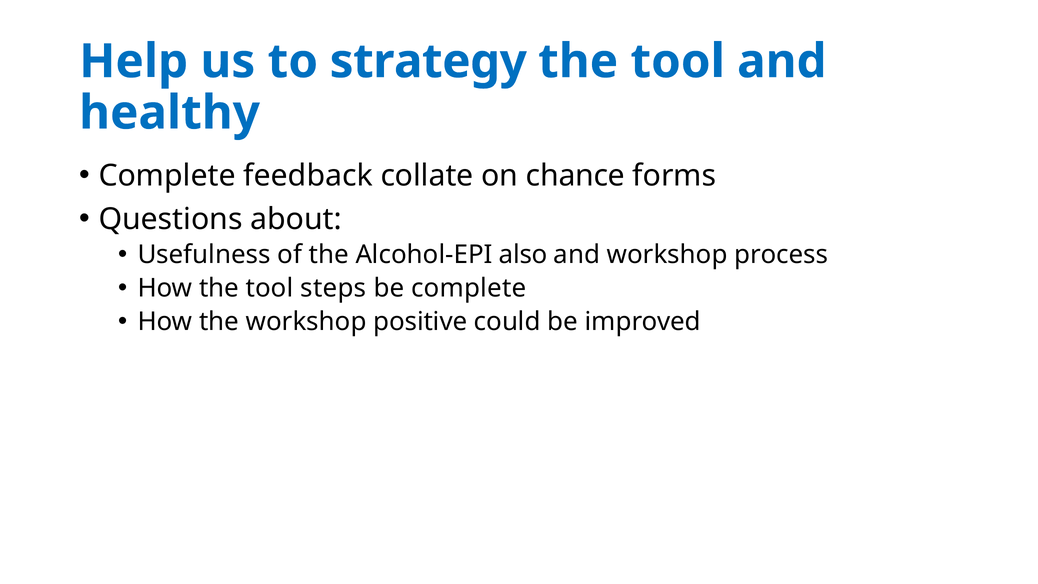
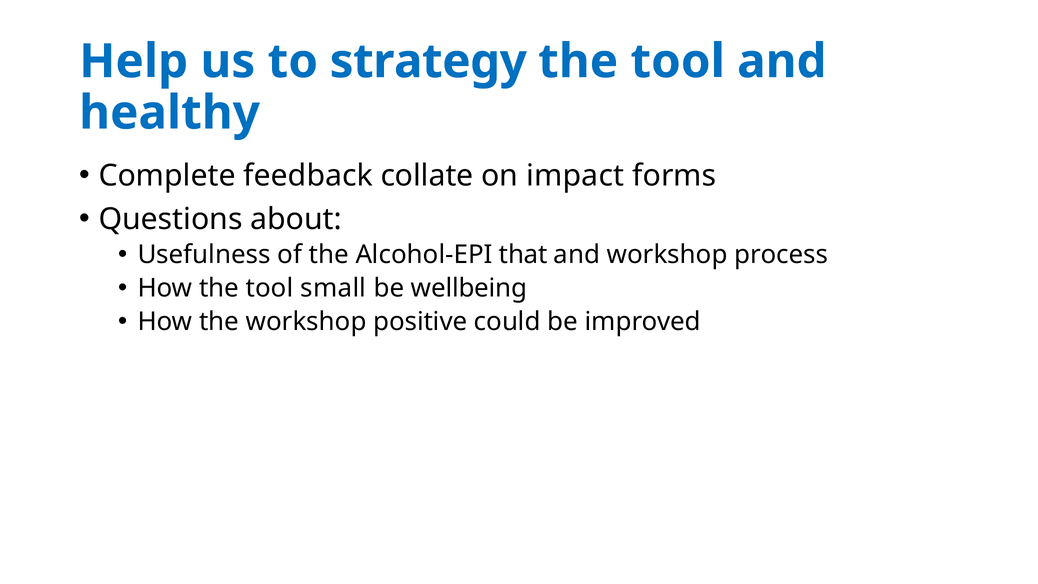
chance: chance -> impact (575, 175)
also: also -> that (523, 255)
steps: steps -> small (333, 288)
be complete: complete -> wellbeing (469, 288)
